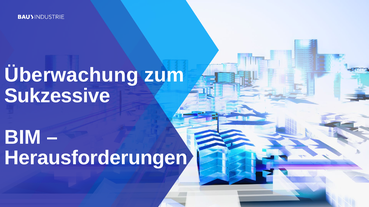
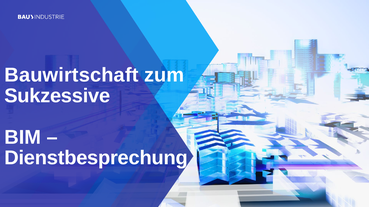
Überwachung: Überwachung -> Bauwirtschaft (71, 75)
Herausforderungen: Herausforderungen -> Dienstbesprechung (96, 158)
